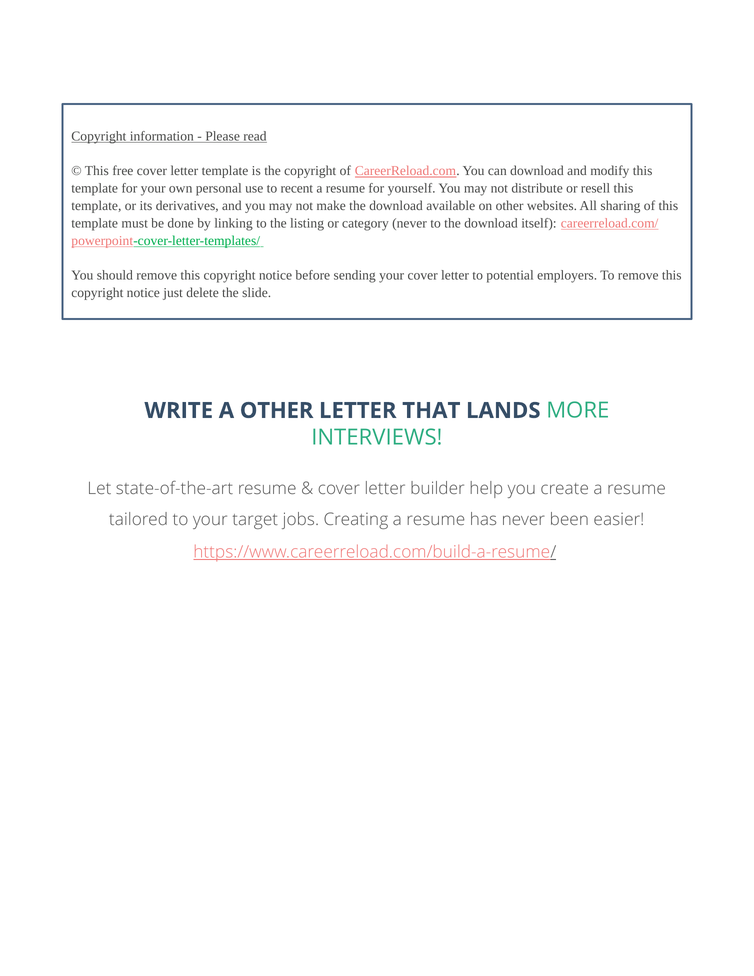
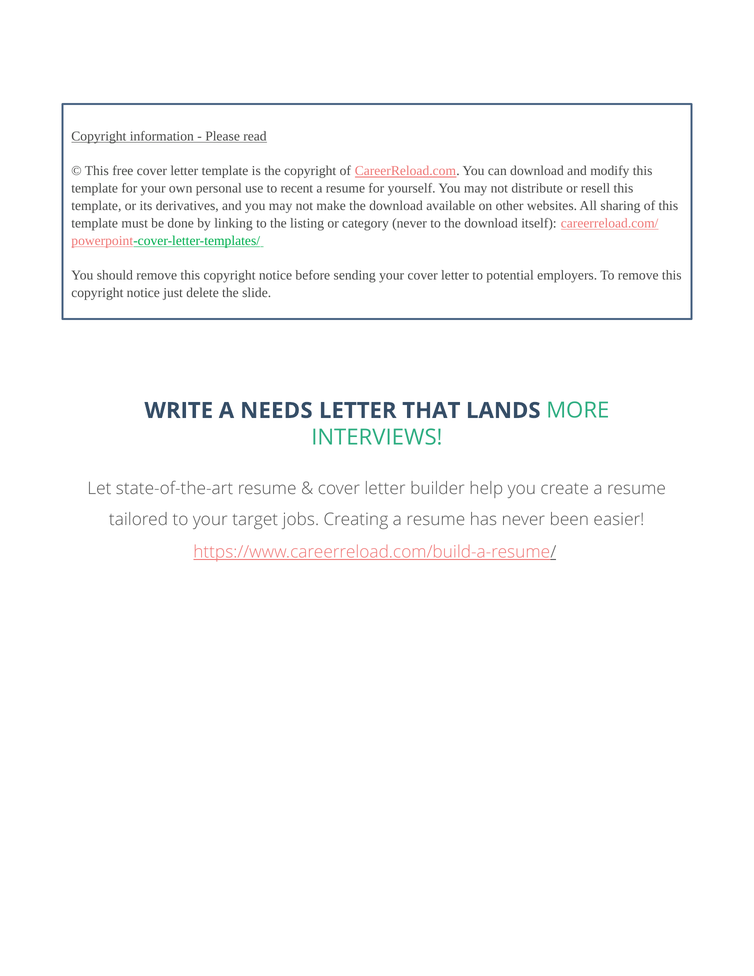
A OTHER: OTHER -> NEEDS (276, 411)
